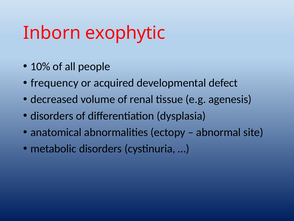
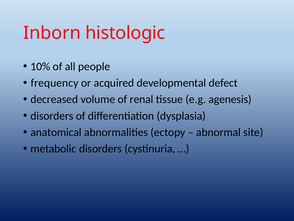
exophytic: exophytic -> histologic (125, 33)
